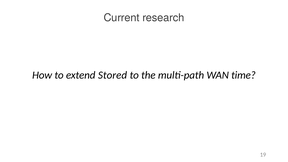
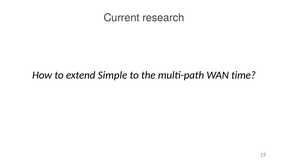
Stored: Stored -> Simple (113, 75)
